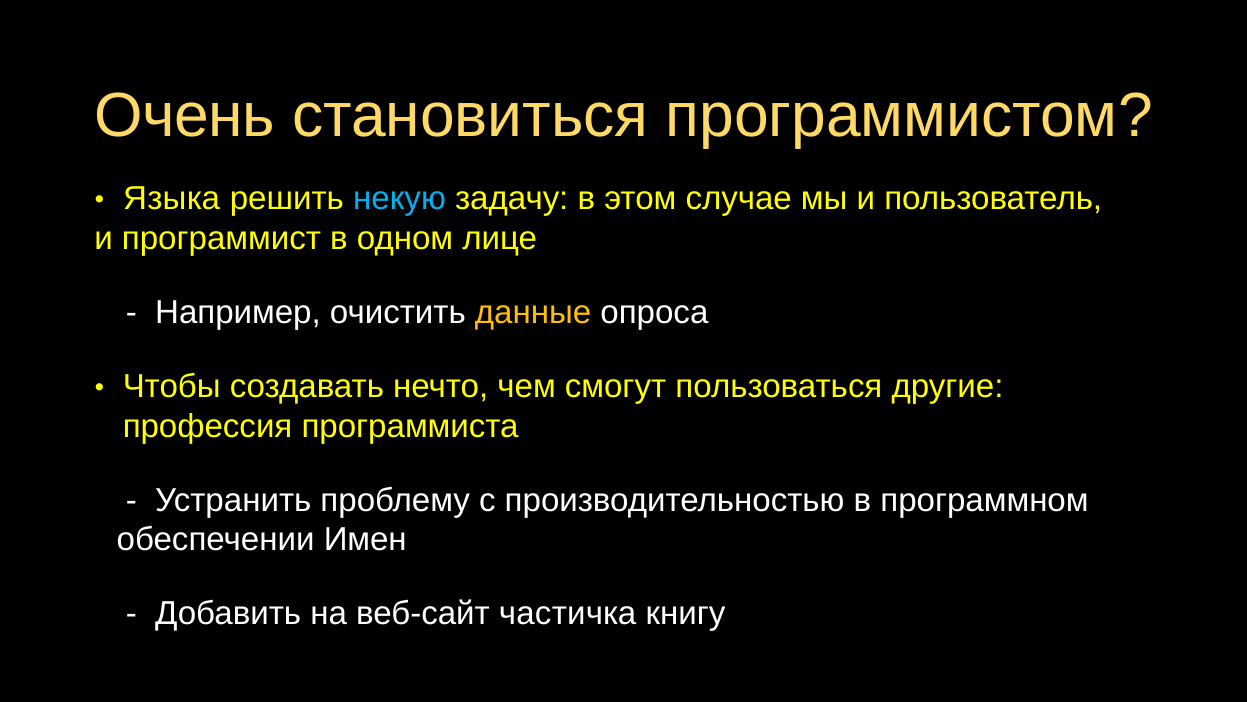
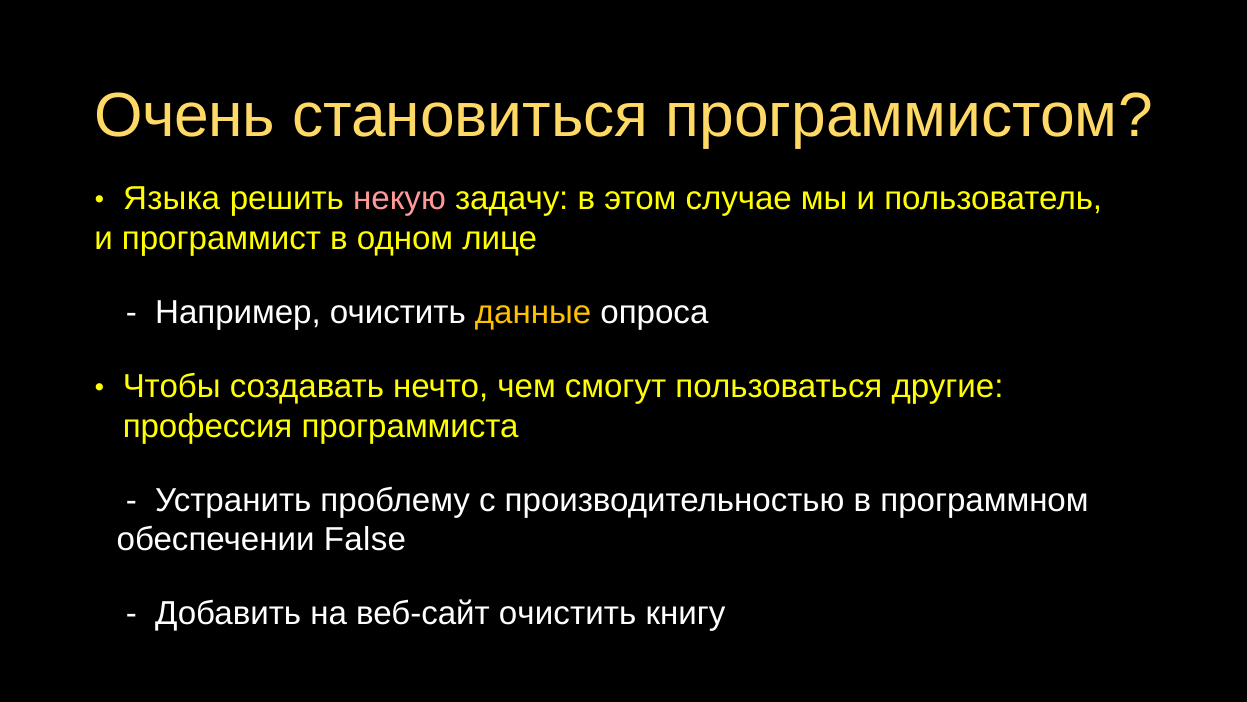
некую colour: light blue -> pink (399, 199)
Имен: Имен -> False (365, 540)
веб-сайт частичка: частичка -> очистить (568, 613)
